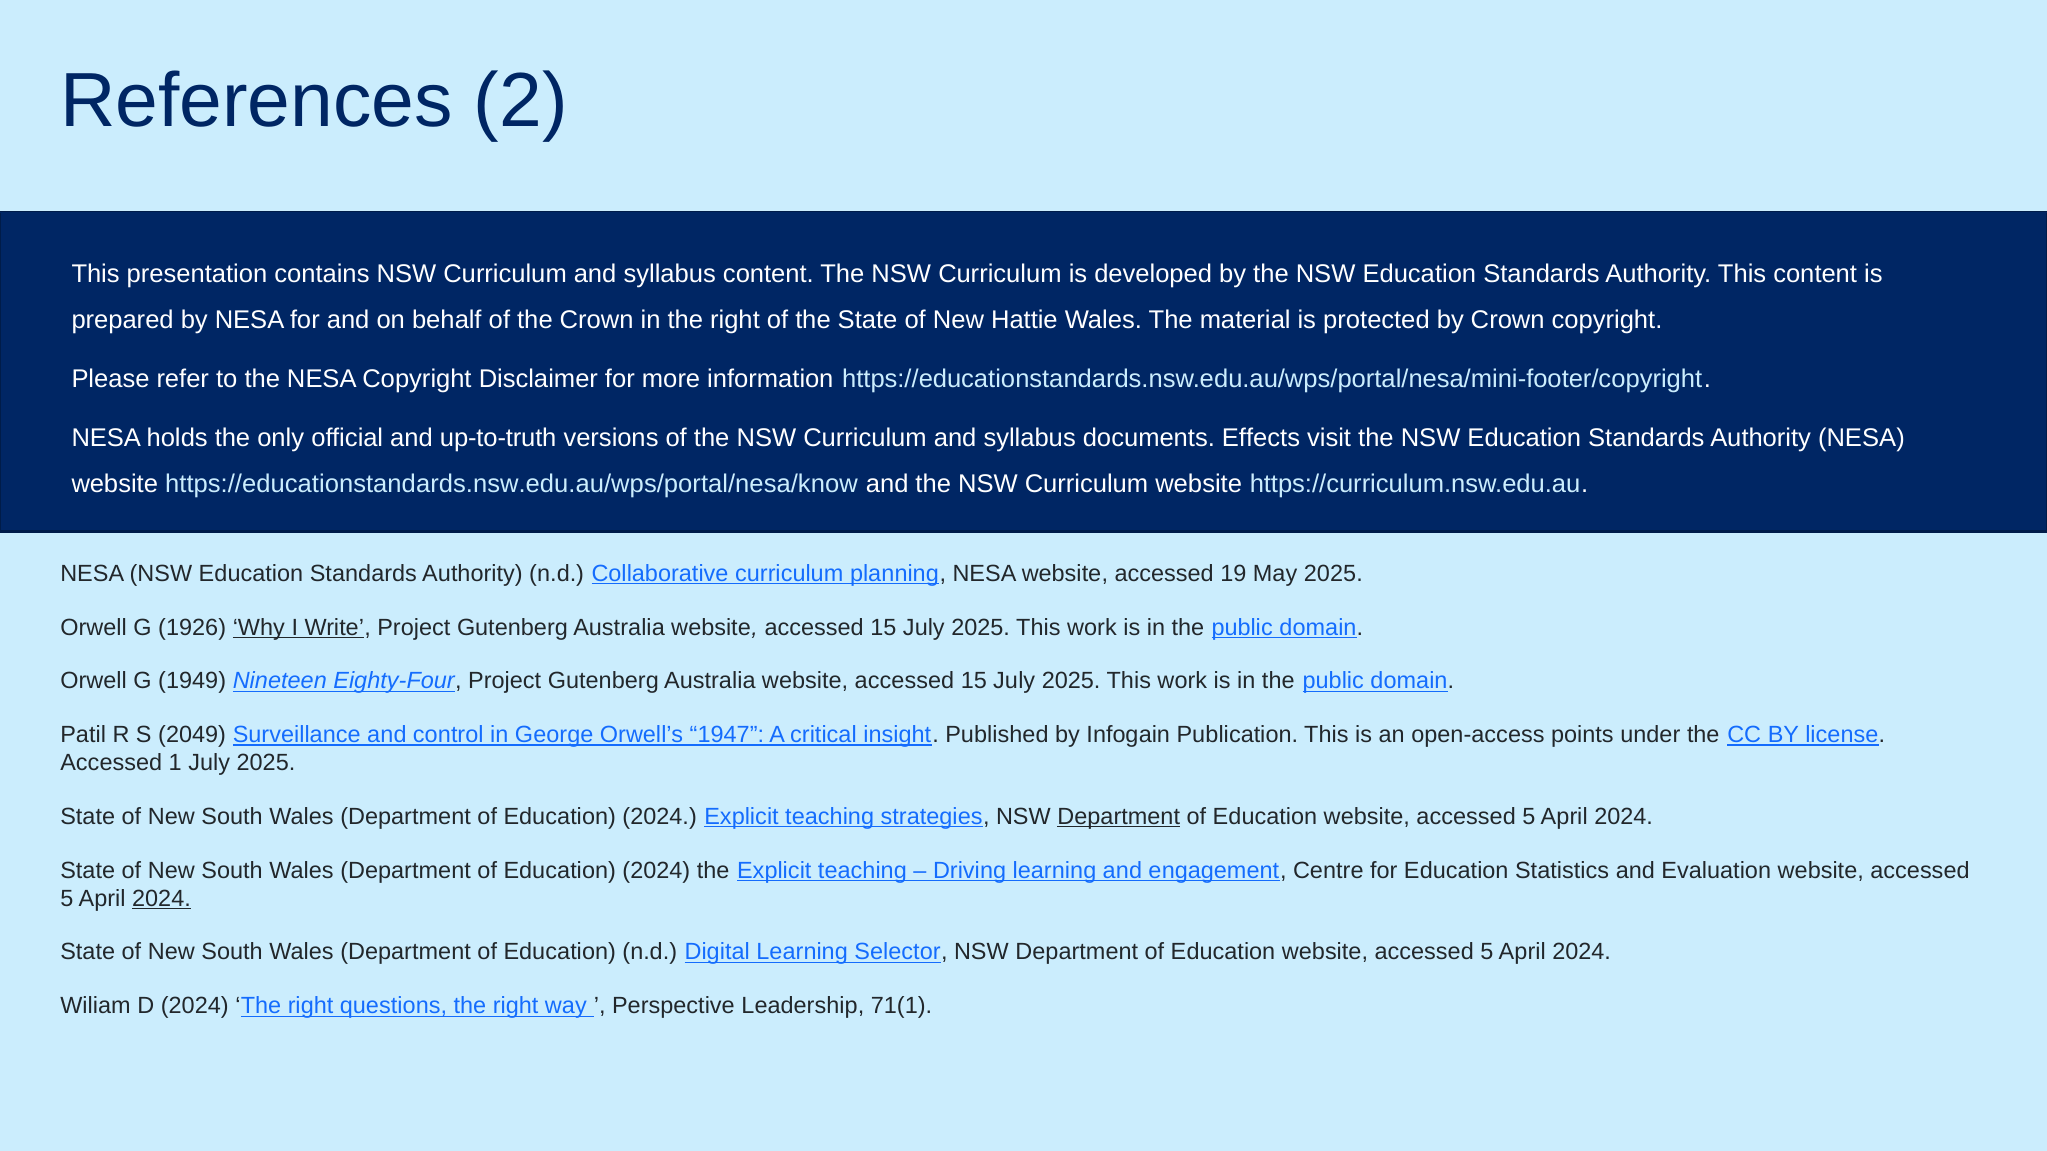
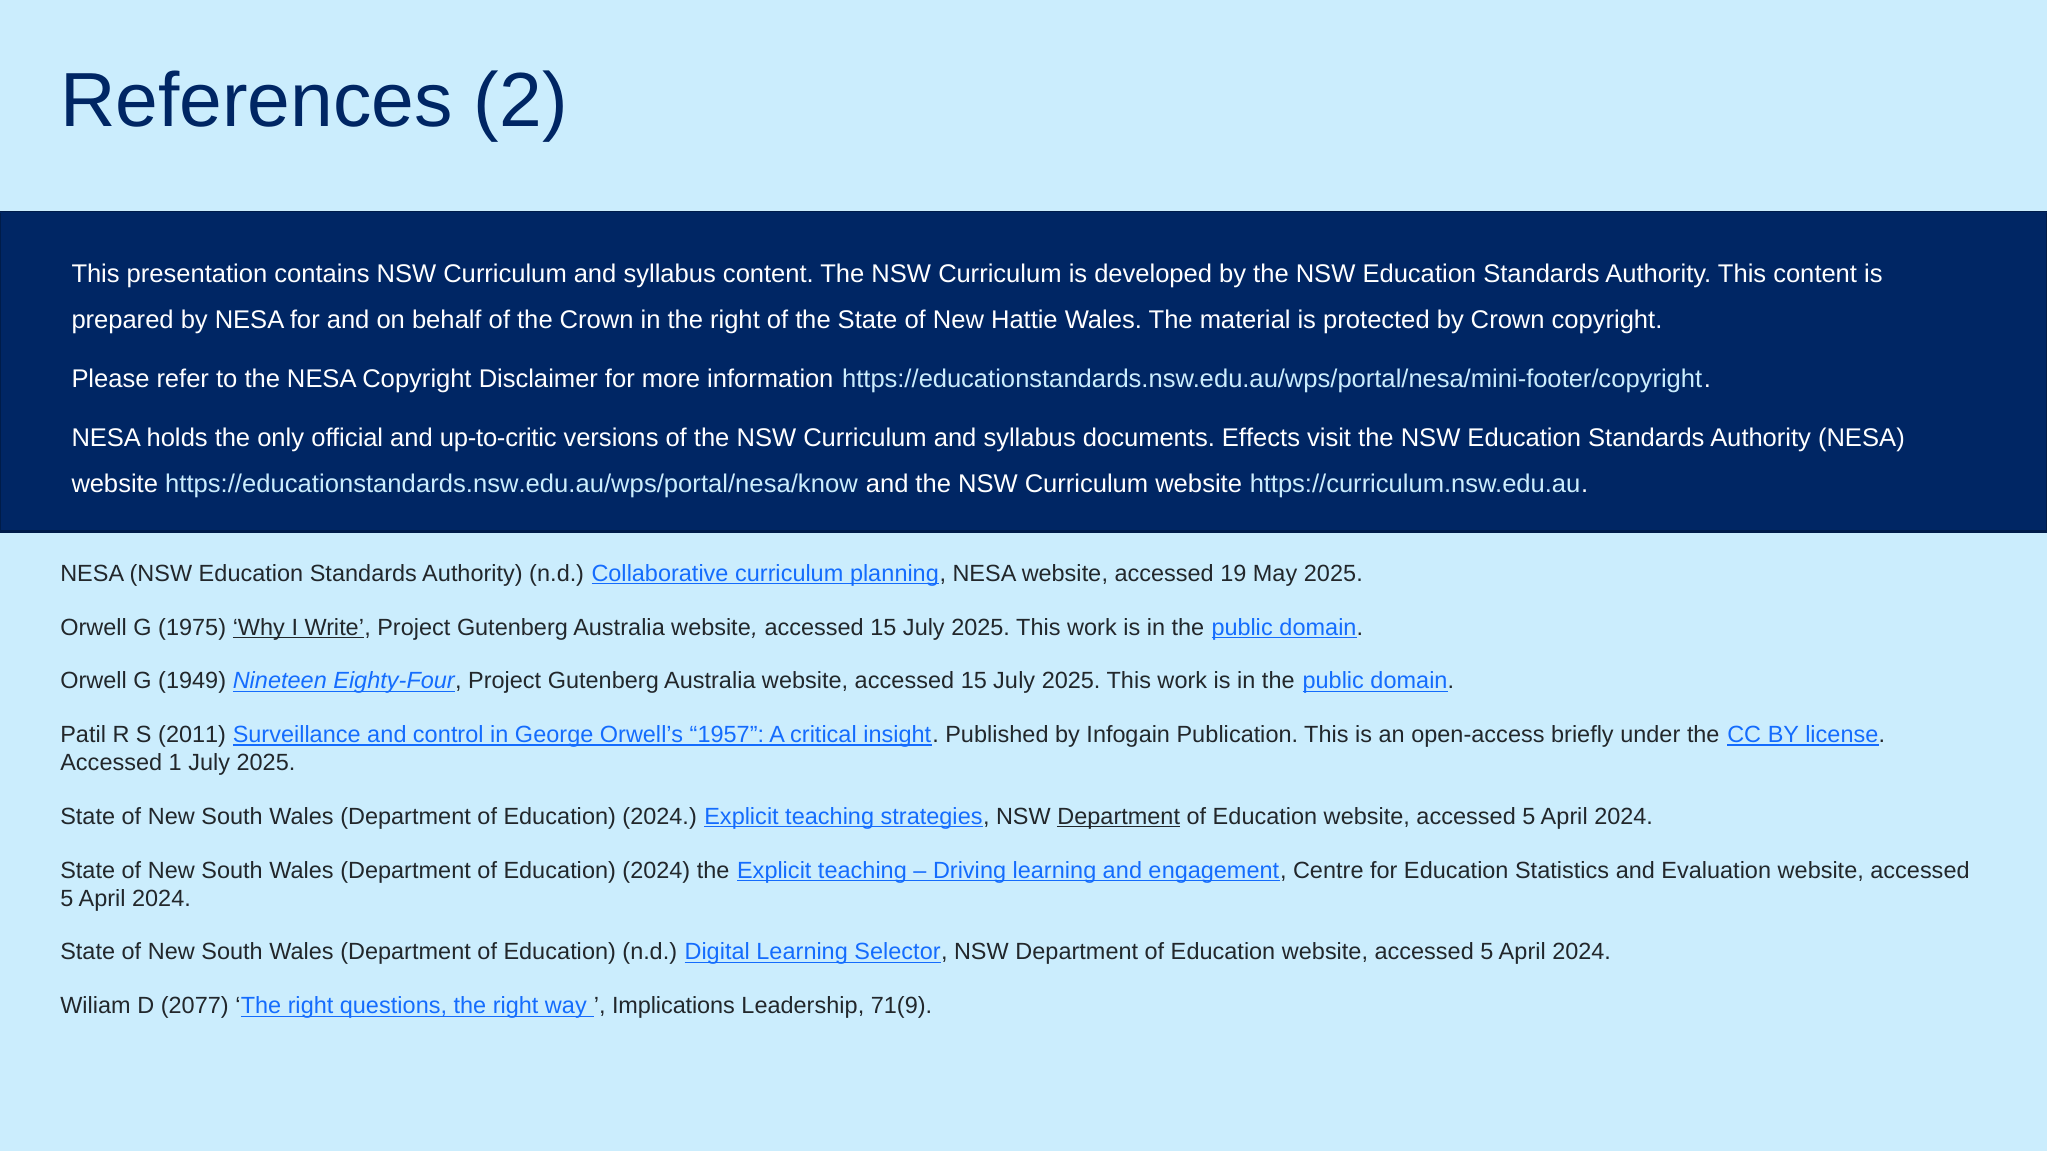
up-to-truth: up-to-truth -> up-to-critic (498, 438)
1926: 1926 -> 1975 (192, 628)
2049: 2049 -> 2011 (192, 735)
1947: 1947 -> 1957 (727, 735)
points: points -> briefly (1582, 735)
2024 underline: present -> none (161, 899)
D 2024: 2024 -> 2077 (195, 1006)
Perspective: Perspective -> Implications (673, 1006)
71(1: 71(1 -> 71(9 (902, 1006)
